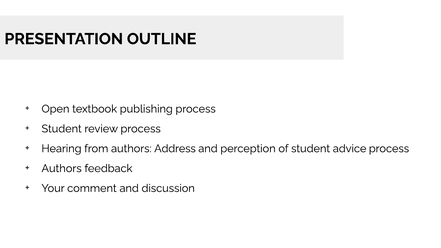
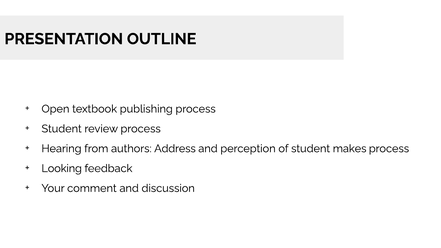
advice: advice -> makes (350, 149)
Authors: Authors -> Looking (62, 168)
